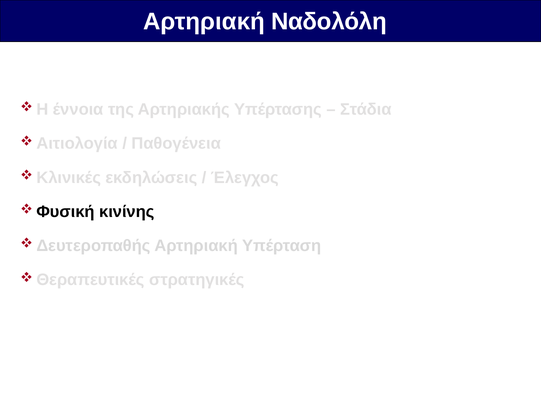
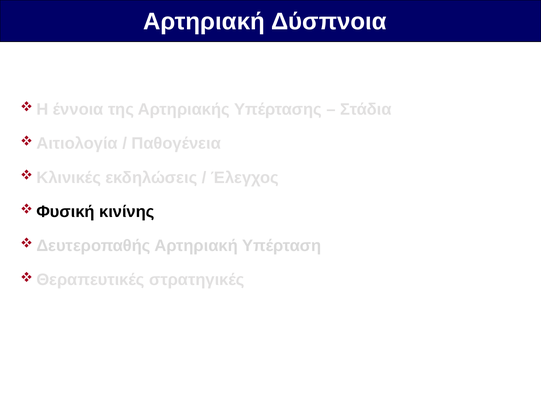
Ναδολόλη: Ναδολόλη -> Δύσπνοια (329, 21)
